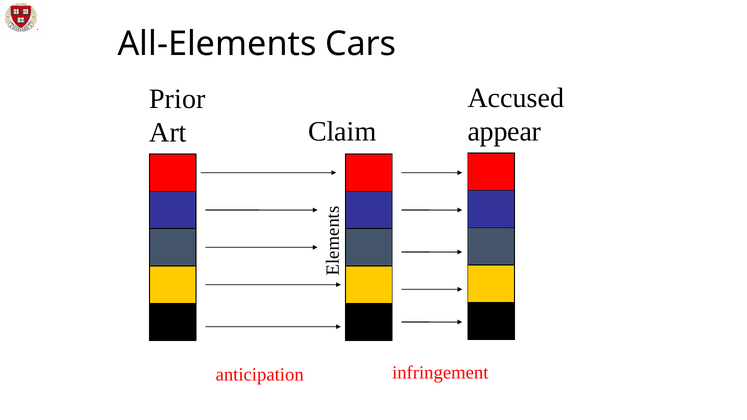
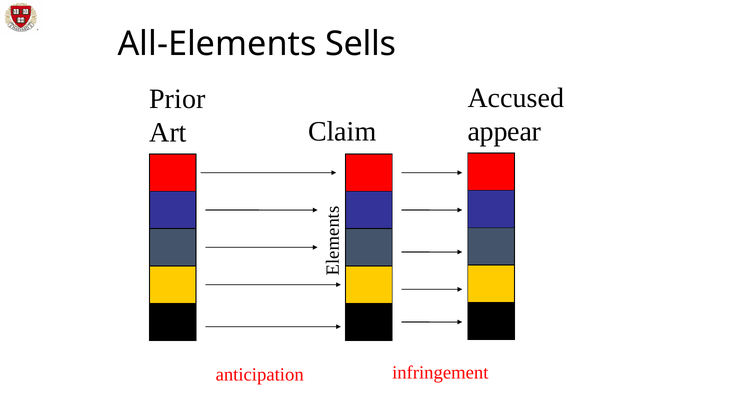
Cars: Cars -> Sells (361, 44)
